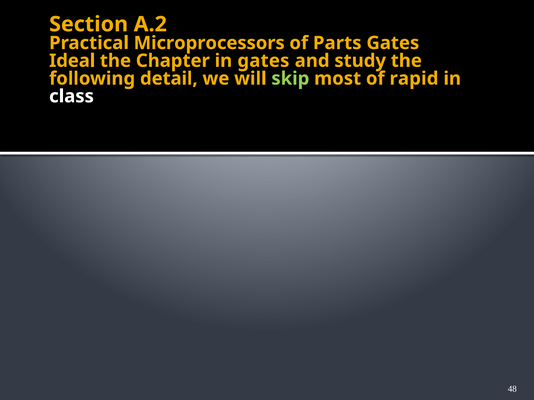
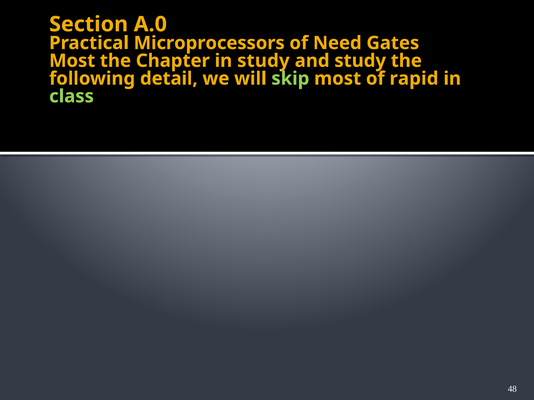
A.2: A.2 -> A.0 (150, 24)
Parts: Parts -> Need (337, 43)
Ideal: Ideal -> Most (72, 61)
in gates: gates -> study (263, 61)
class colour: white -> light green (72, 96)
